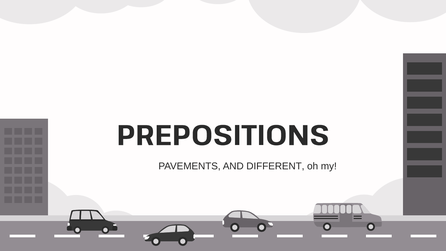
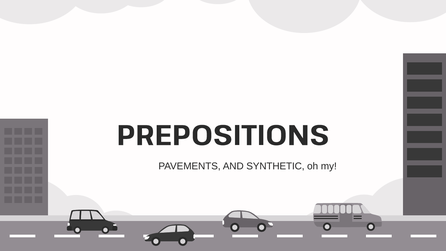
DIFFERENT: DIFFERENT -> SYNTHETIC (275, 166)
